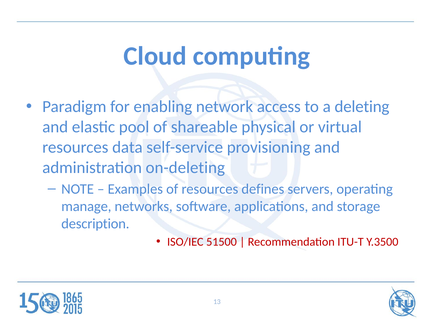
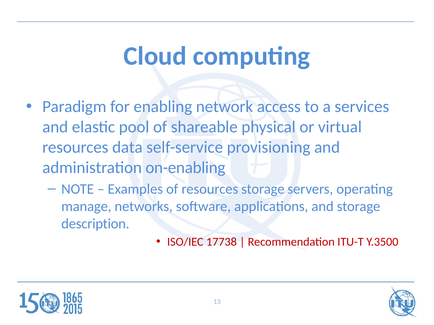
deleting: deleting -> services (362, 107)
on-deleting: on-deleting -> on-enabling (185, 168)
resources defines: defines -> storage (263, 189)
51500: 51500 -> 17738 (222, 242)
